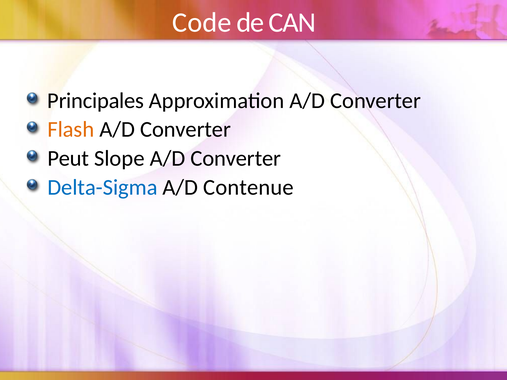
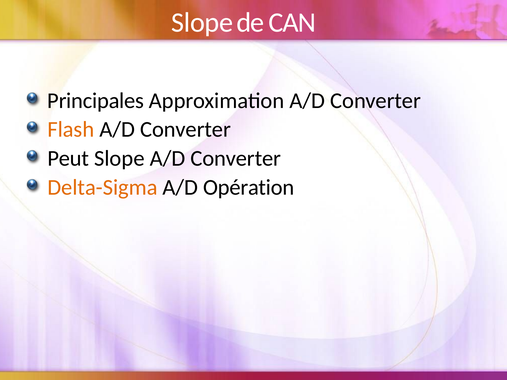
Code: Code -> Slope (202, 23)
Delta-Sigma colour: blue -> orange (102, 187)
Contenue: Contenue -> Opération (249, 187)
